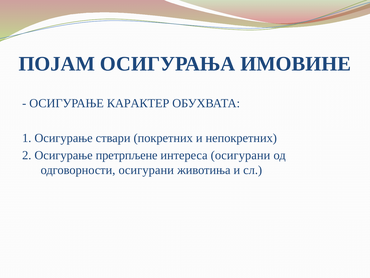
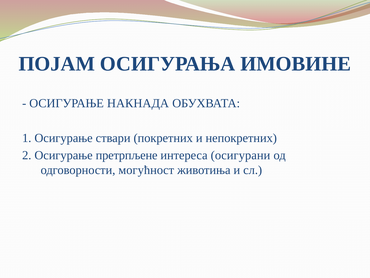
КАРАКТЕР: КАРАКТЕР -> НАКНАДА (138, 103)
одговорности осигурани: осигурани -> могућност (146, 170)
